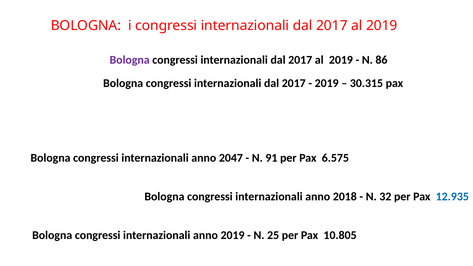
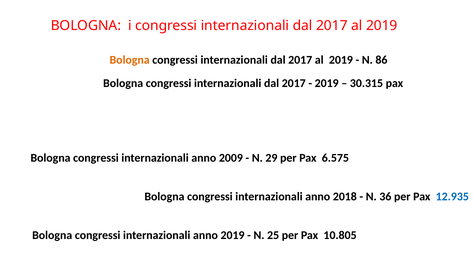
Bologna colour: purple -> orange (130, 60)
2047: 2047 -> 2009 (231, 158)
91: 91 -> 29 (271, 158)
32: 32 -> 36 (385, 197)
